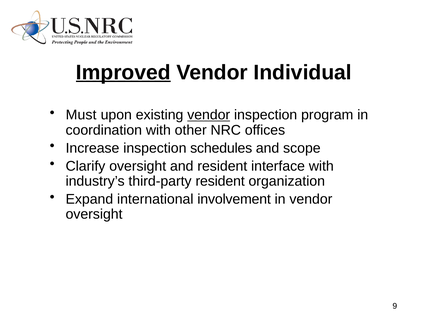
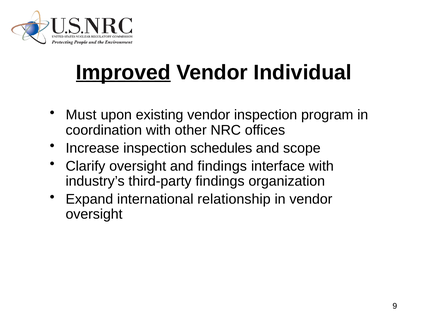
vendor underline: present -> none (209, 115)
and resident: resident -> findings (222, 166)
third-party resident: resident -> findings (220, 181)
involvement: involvement -> relationship (234, 199)
